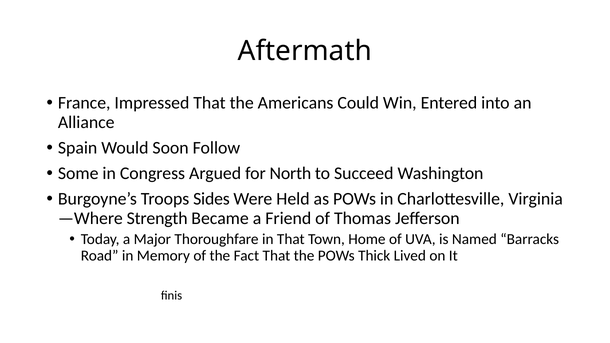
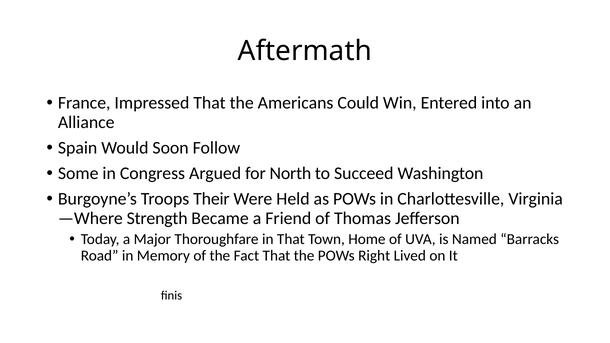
Sides: Sides -> Their (211, 199)
Thick: Thick -> Right (374, 256)
